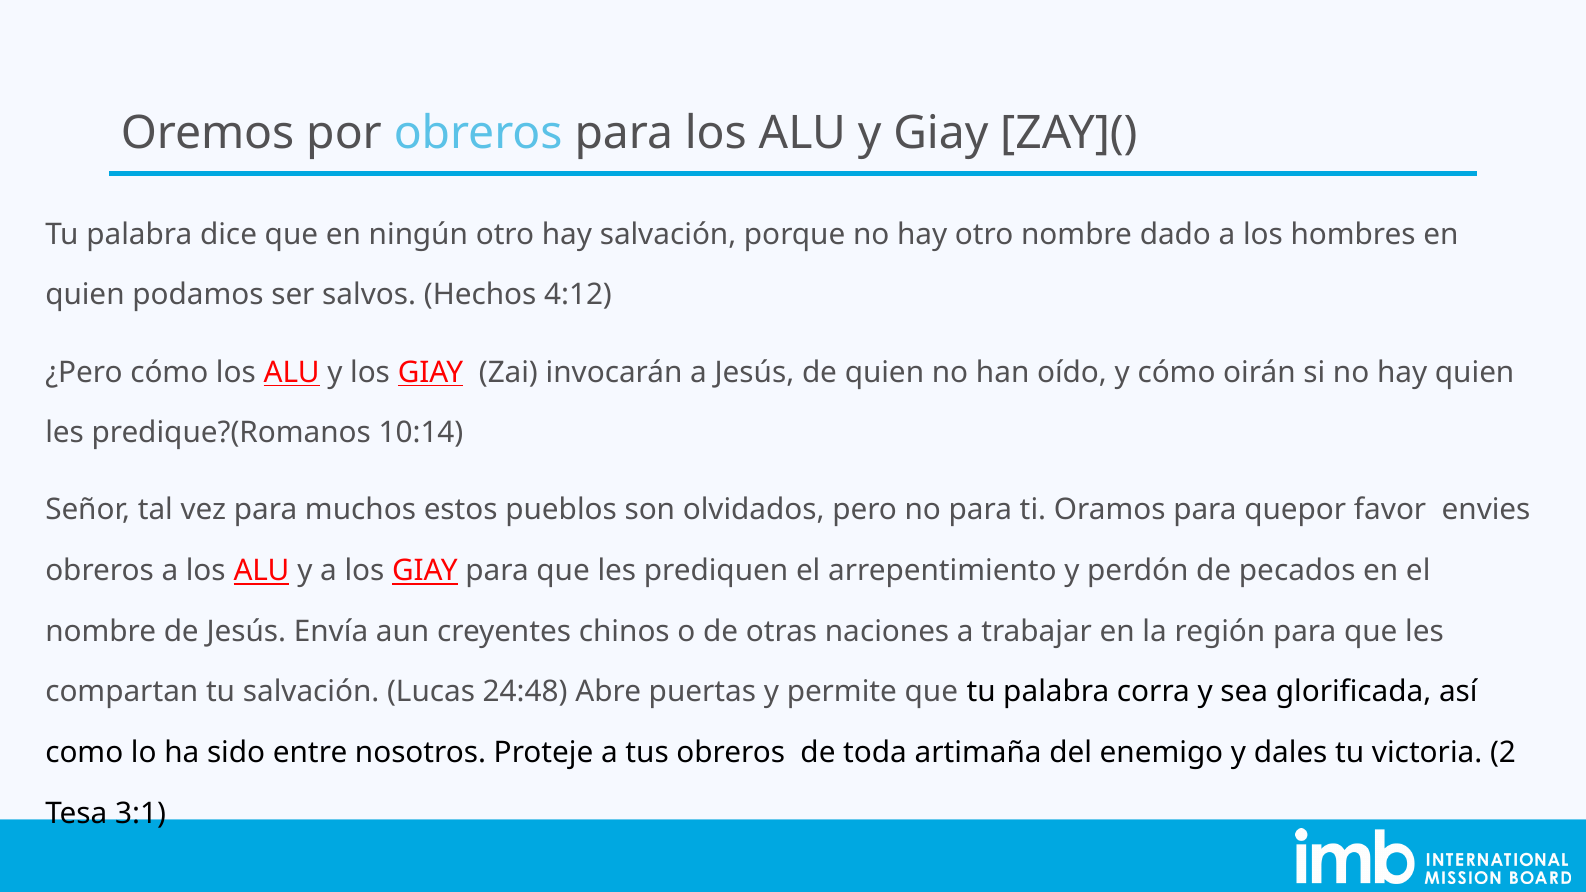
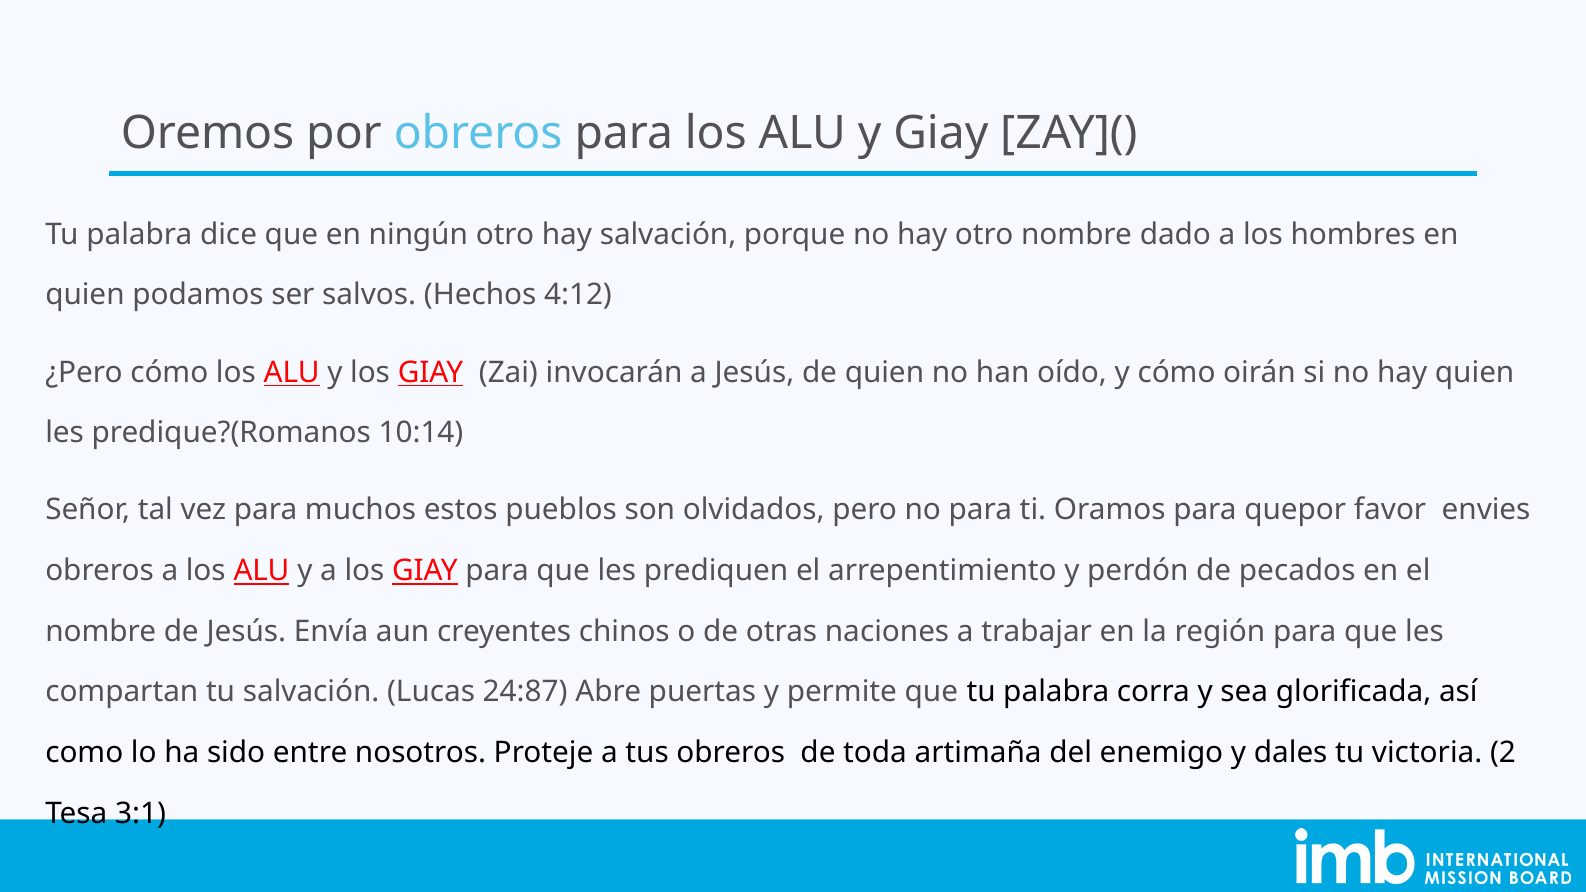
24:48: 24:48 -> 24:87 (525, 692)
